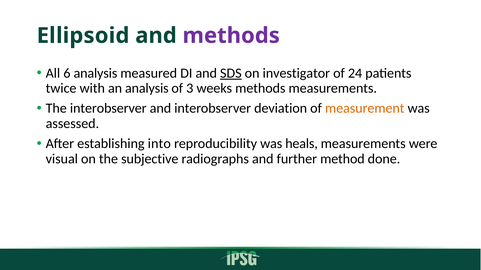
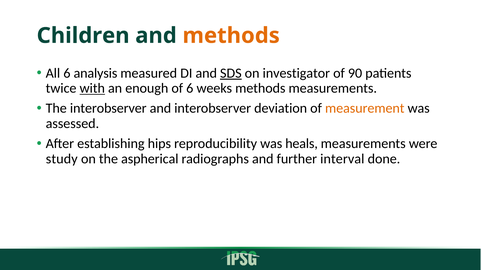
Ellipsoid: Ellipsoid -> Children (83, 36)
methods colour: purple -> orange (231, 36)
24: 24 -> 90 (355, 73)
with underline: none -> present (92, 88)
an analysis: analysis -> enough (147, 88)
of 3: 3 -> 6 (190, 88)
into: into -> hips (159, 144)
visual: visual -> study (62, 159)
subjective: subjective -> aspherical (150, 159)
method: method -> interval (342, 159)
